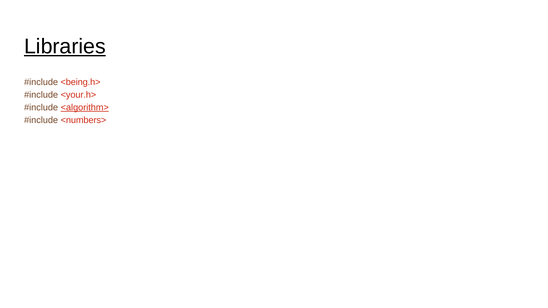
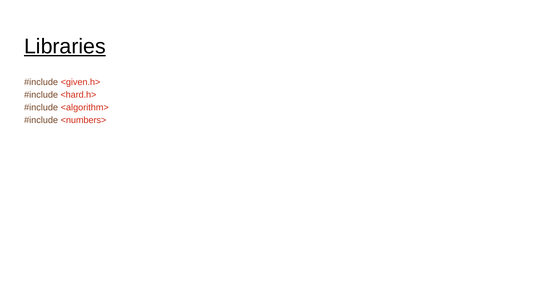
<being.h>: <being.h> -> <given.h> (80, 82)
<your.h>: <your.h> -> <hard.h> (78, 95)
<algorithm> underline: present -> none (85, 107)
